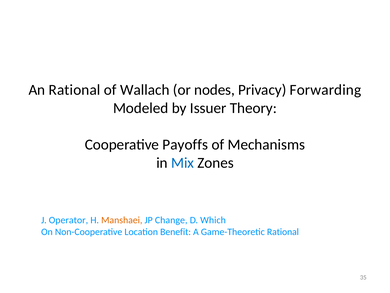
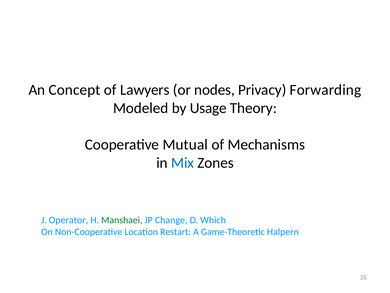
An Rational: Rational -> Concept (75, 90)
Wallach: Wallach -> Lawyers (145, 90)
Issuer: Issuer -> Usage (208, 108)
Payoffs: Payoffs -> Mutual (185, 144)
Manshaei colour: orange -> green (122, 220)
Benefit: Benefit -> Restart (176, 231)
Game-Theoretic Rational: Rational -> Halpern (283, 231)
